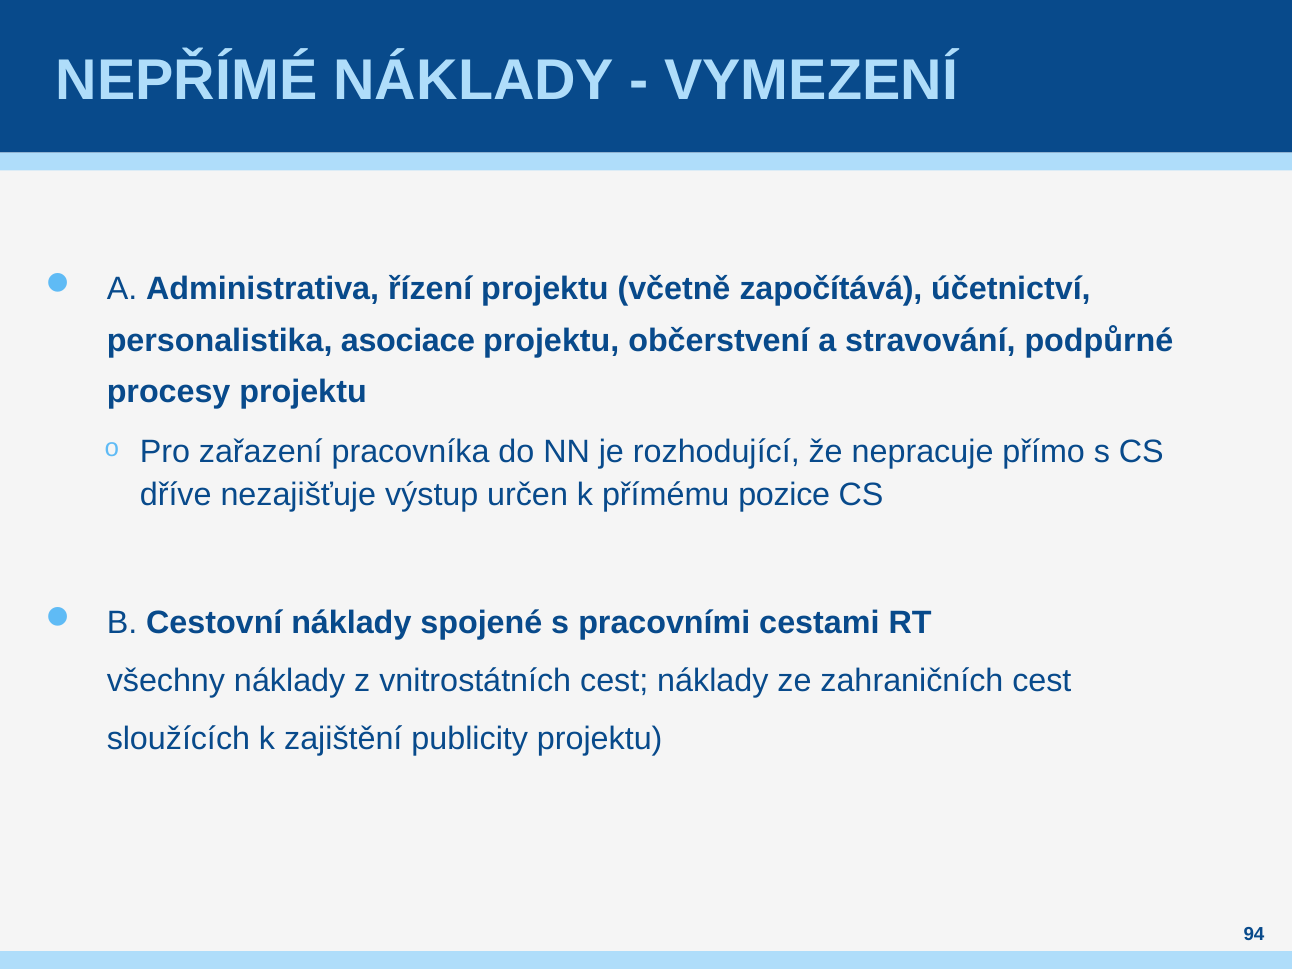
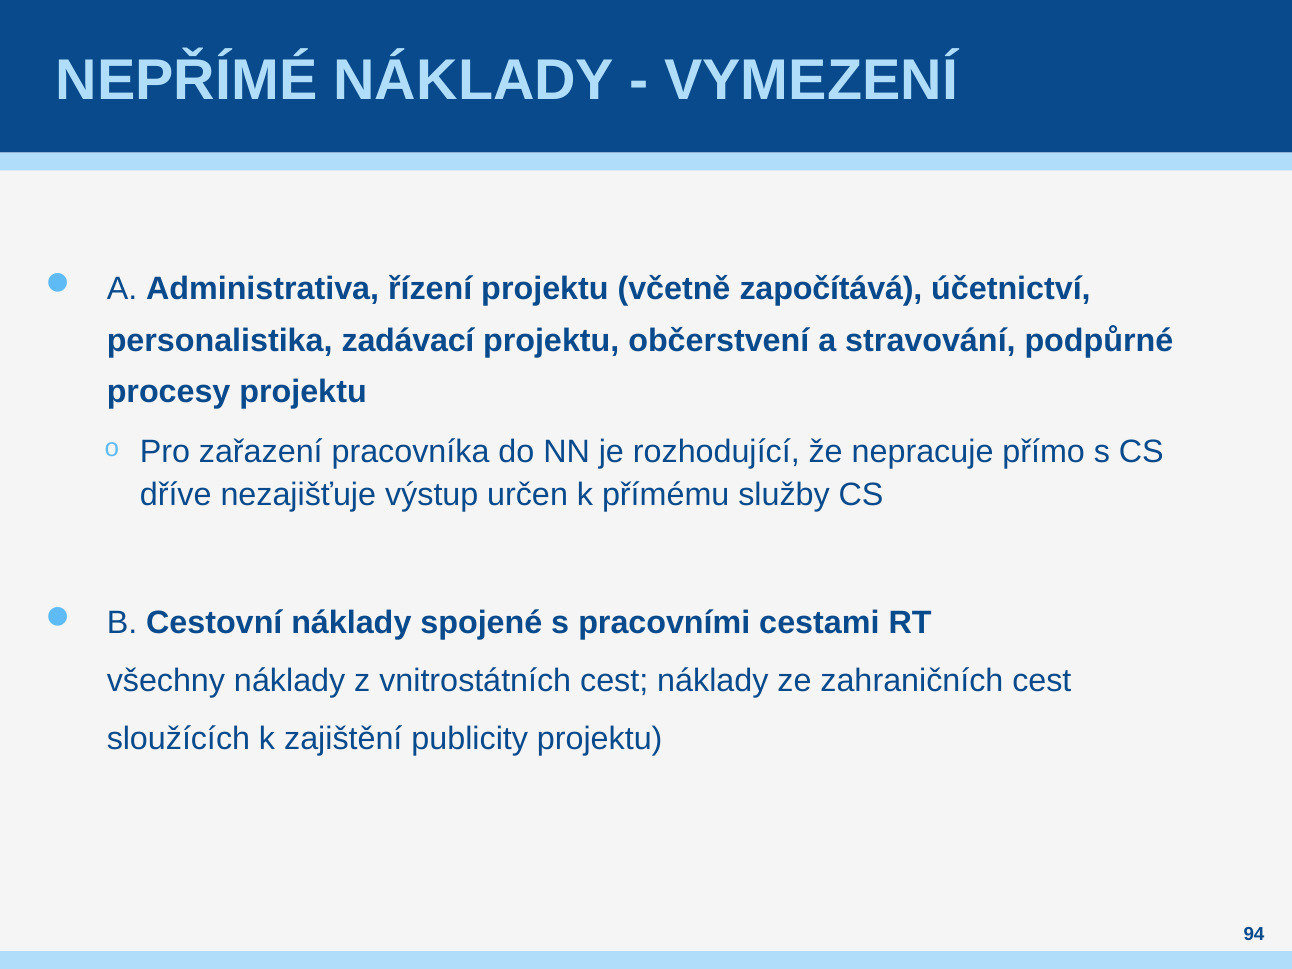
asociace: asociace -> zadávací (408, 341)
pozice: pozice -> služby (784, 495)
